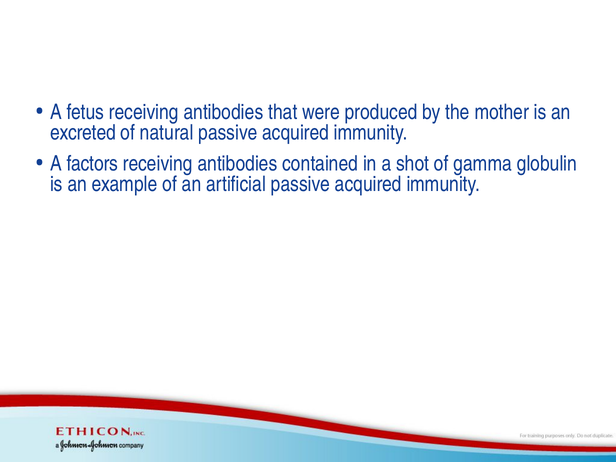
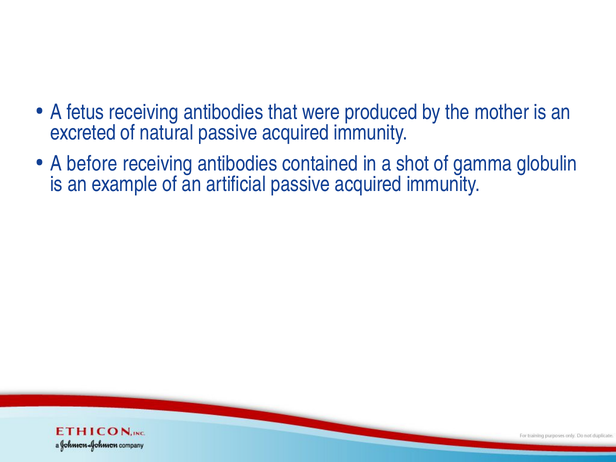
factors: factors -> before (92, 163)
